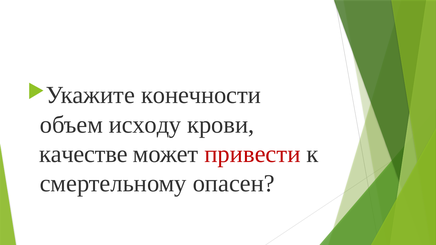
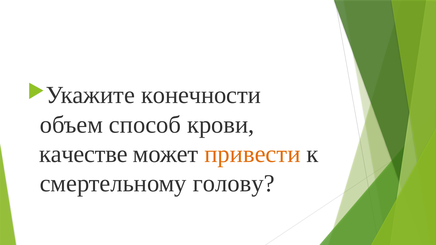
исходу: исходу -> способ (145, 125)
привести colour: red -> orange (252, 154)
опасен: опасен -> голову (234, 184)
